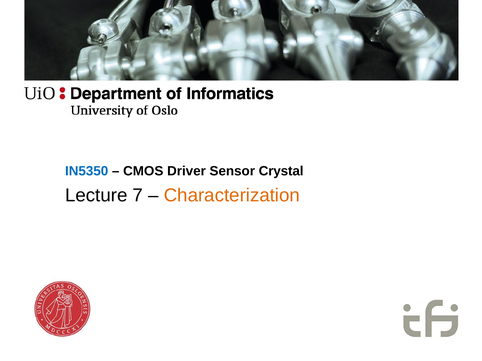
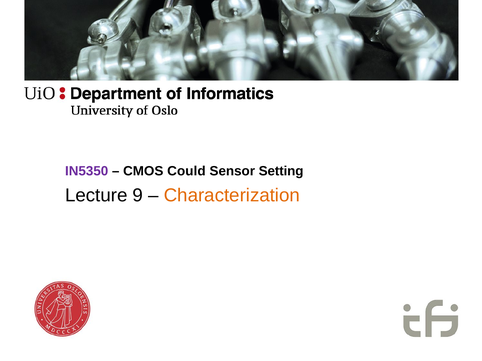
IN5350 colour: blue -> purple (87, 171)
Driver: Driver -> Could (186, 171)
Crystal: Crystal -> Setting (281, 171)
7: 7 -> 9 (138, 196)
